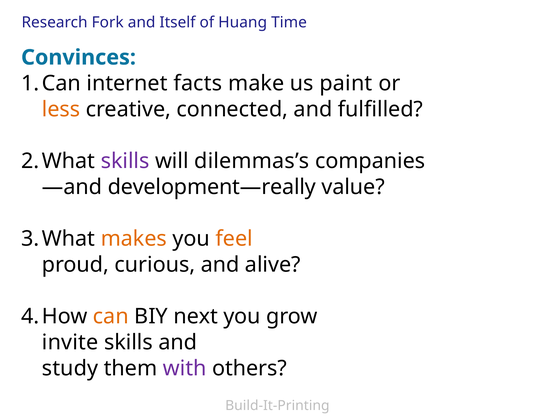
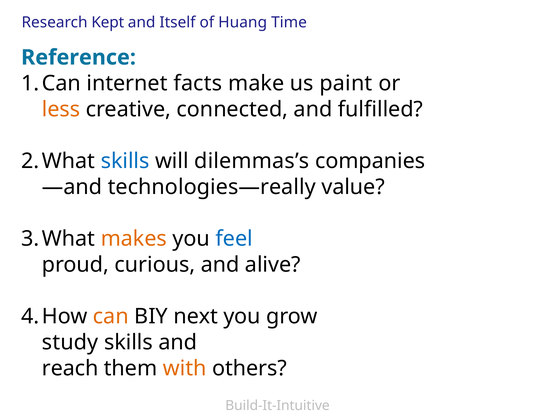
Fork: Fork -> Kept (108, 22)
Convinces: Convinces -> Reference (79, 57)
skills colour: purple -> blue (125, 161)
development—really: development—really -> technologies—really (212, 187)
feel colour: orange -> blue (234, 239)
invite: invite -> study (70, 343)
study: study -> reach (70, 368)
with colour: purple -> orange (185, 368)
Build-It-Printing: Build-It-Printing -> Build-It-Intuitive (277, 406)
